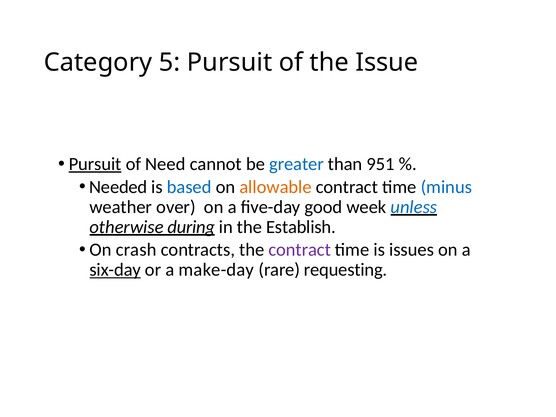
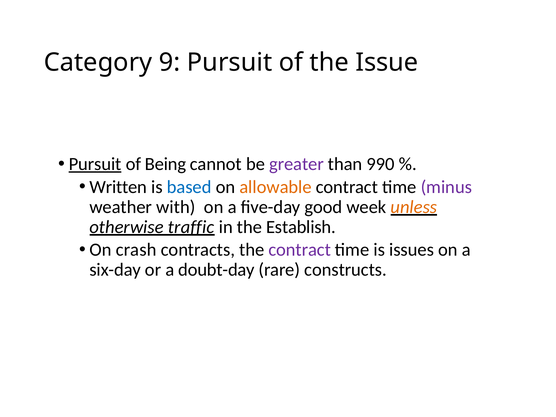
5: 5 -> 9 (170, 62)
Need: Need -> Being (166, 164)
greater colour: blue -> purple (296, 164)
951: 951 -> 990 (381, 164)
Needed: Needed -> Written (118, 187)
minus colour: blue -> purple (446, 187)
over: over -> with (176, 207)
unless colour: blue -> orange (414, 207)
during: during -> traffic (191, 227)
six-day underline: present -> none (115, 270)
make-day: make-day -> doubt-day (216, 270)
requesting: requesting -> constructs (346, 270)
